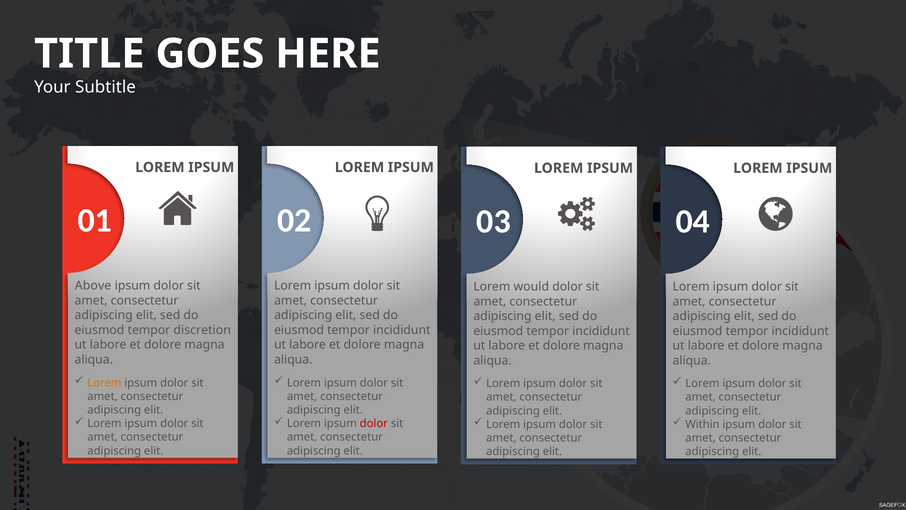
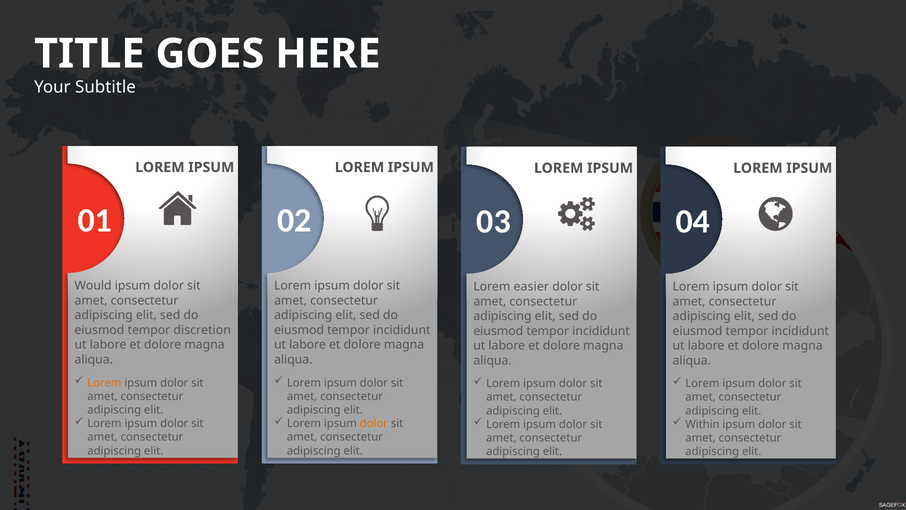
Above: Above -> Would (93, 286)
would: would -> easier (531, 287)
dolor colour: red -> orange (374, 423)
